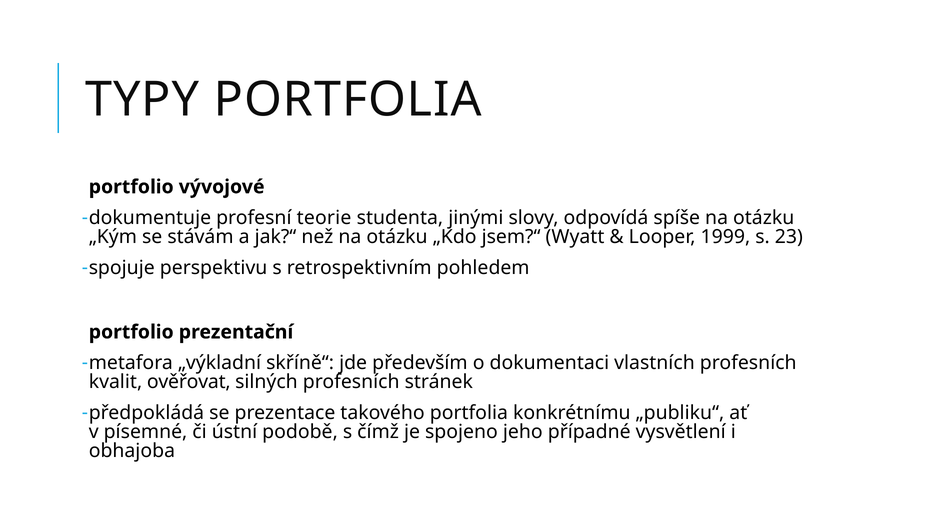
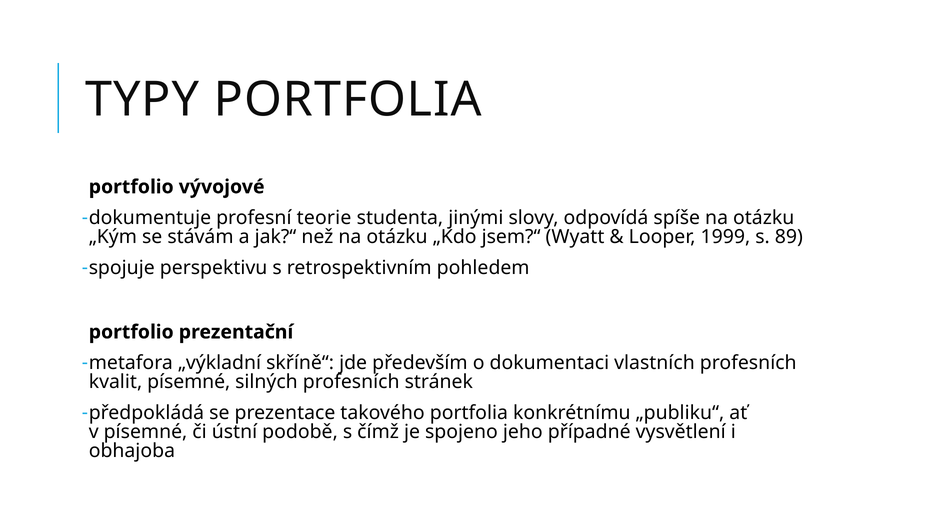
23: 23 -> 89 (789, 237)
kvalit ověřovat: ověřovat -> písemné (189, 382)
